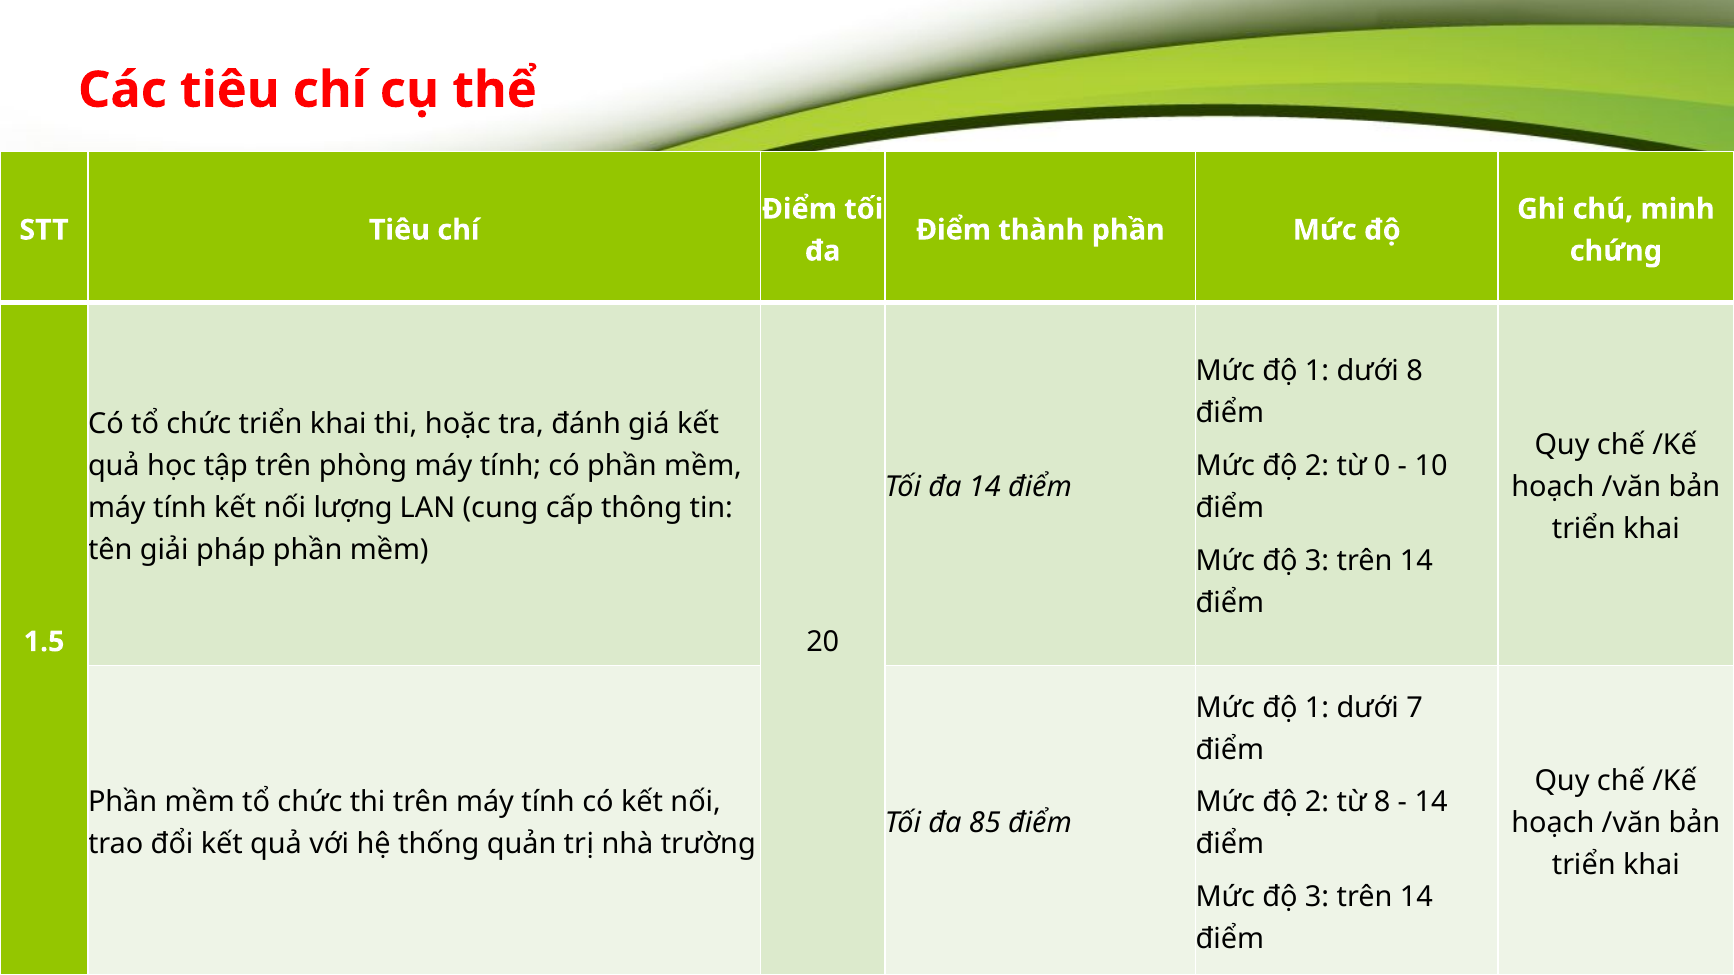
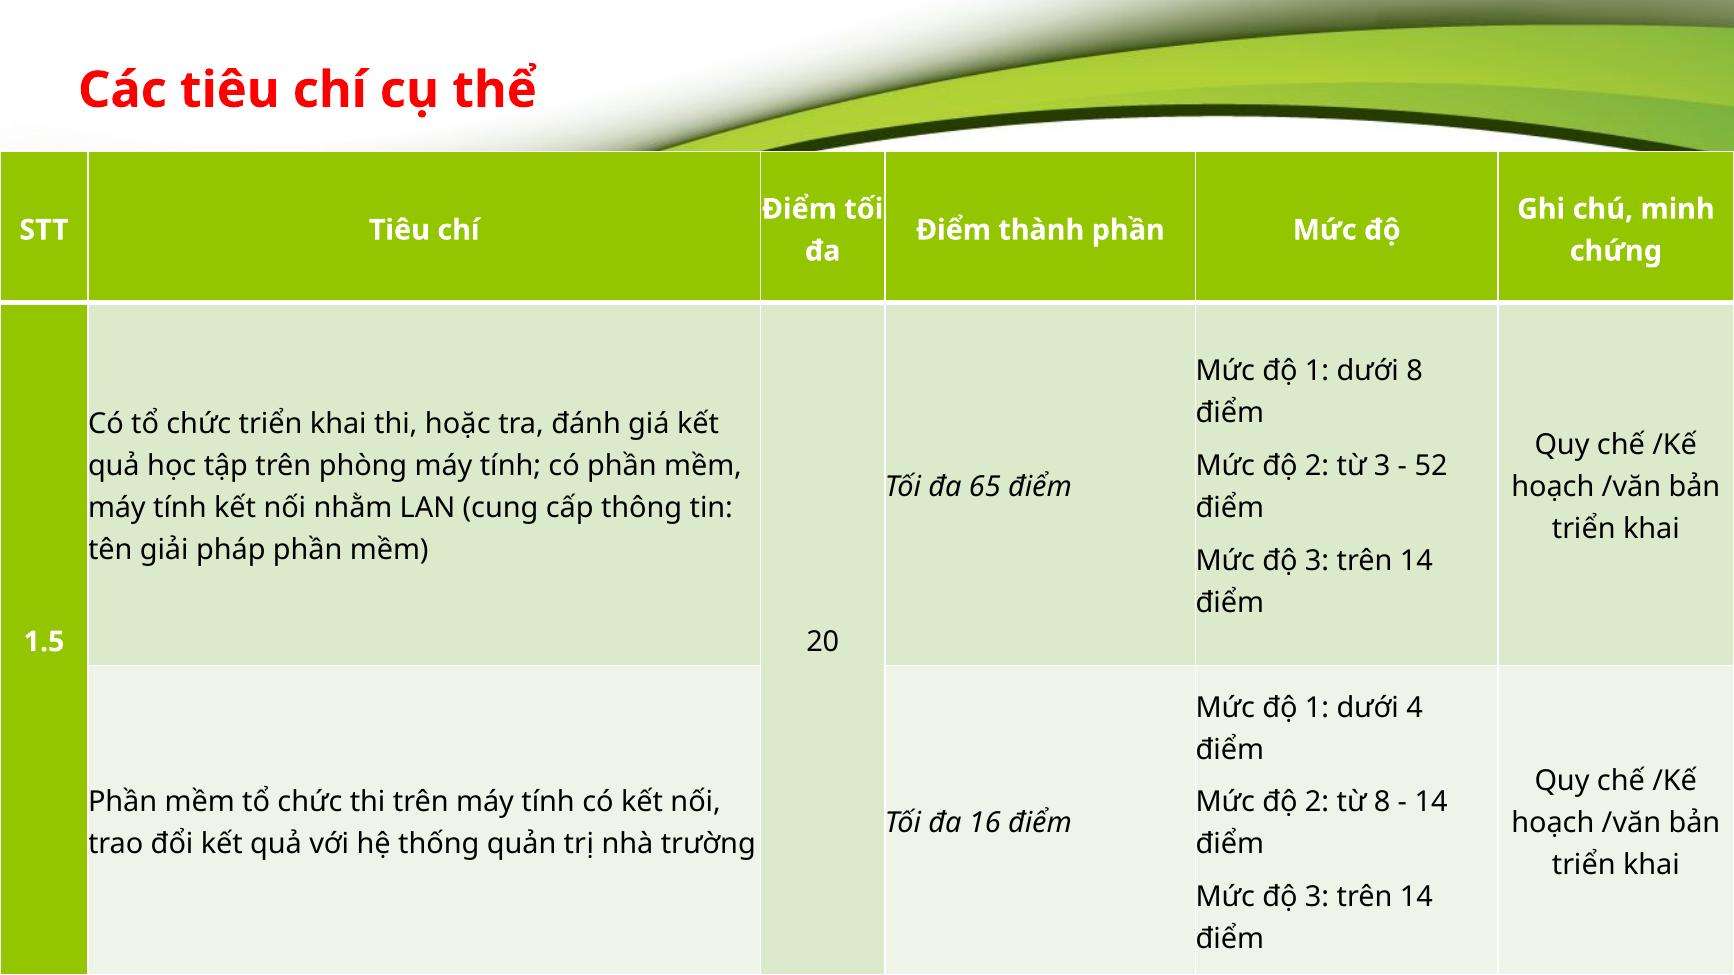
từ 0: 0 -> 3 (1382, 466)
10: 10 -> 52 (1431, 466)
đa 14: 14 -> 65 (985, 487)
lượng: lượng -> nhằm (353, 508)
7: 7 -> 4 (1415, 708)
85: 85 -> 16 (985, 824)
